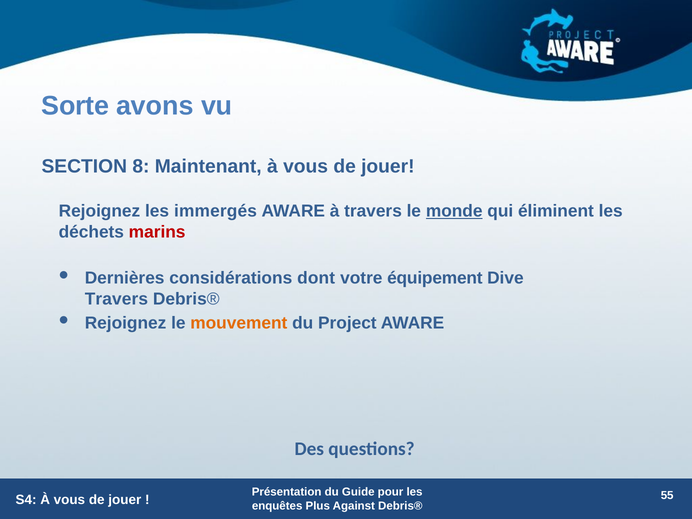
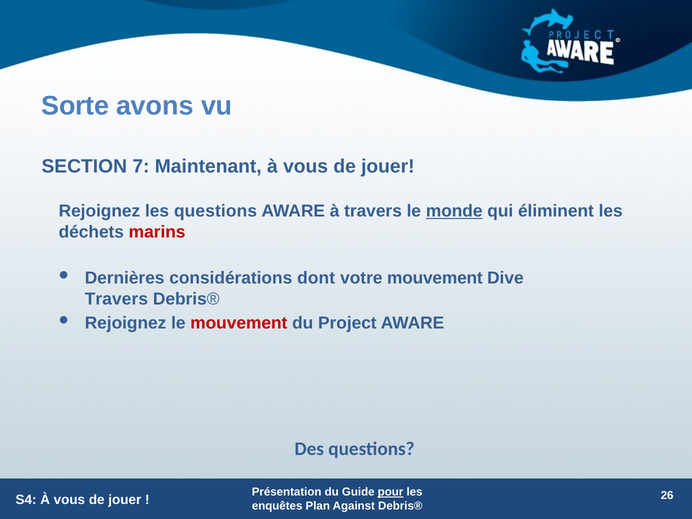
8: 8 -> 7 (141, 166)
les immergés: immergés -> questions (216, 211)
votre équipement: équipement -> mouvement (435, 278)
mouvement colour: orange -> red (239, 323)
pour underline: none -> present (391, 492)
55: 55 -> 26 (667, 496)
Plus: Plus -> Plan (318, 506)
